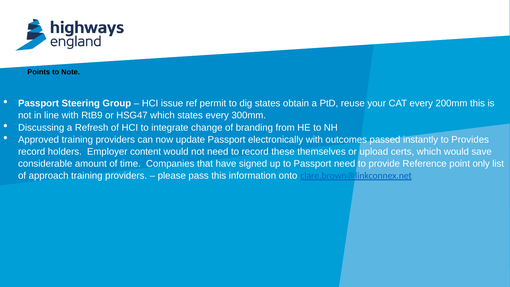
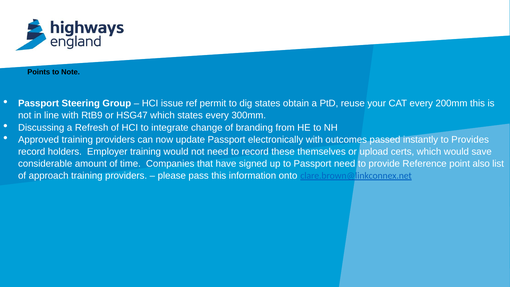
Employer content: content -> training (146, 152)
only: only -> also (481, 164)
